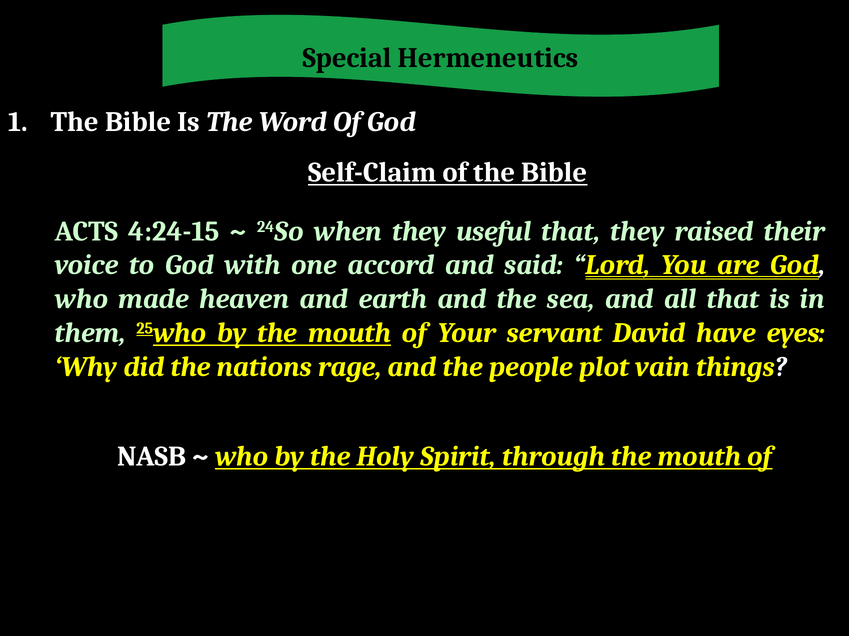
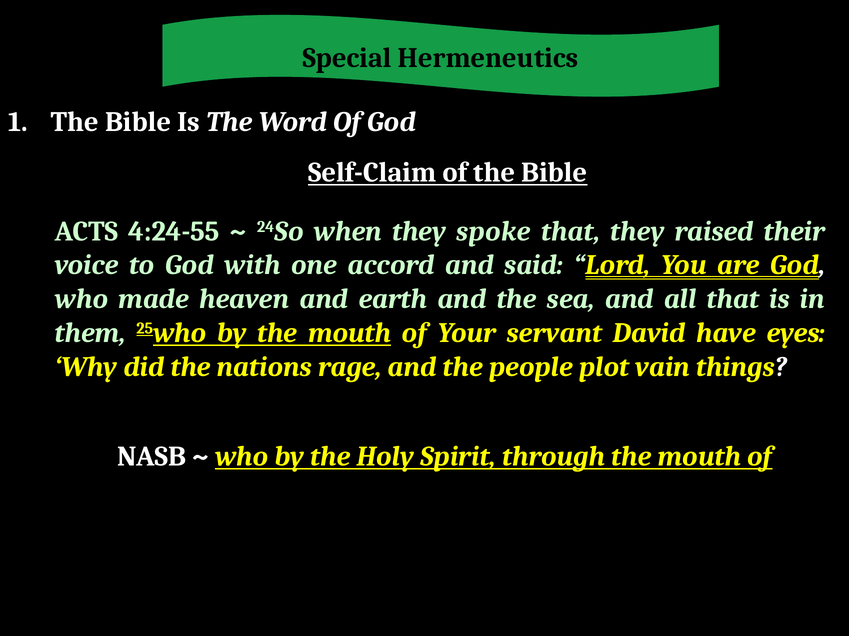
4:24-15: 4:24-15 -> 4:24-55 (174, 232)
useful: useful -> spoke (494, 232)
